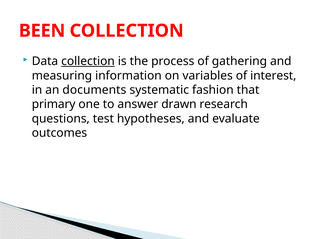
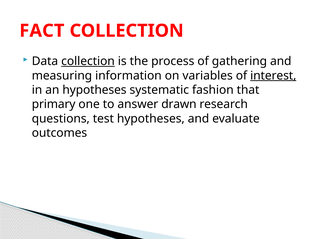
BEEN: BEEN -> FACT (42, 31)
interest underline: none -> present (273, 75)
an documents: documents -> hypotheses (94, 90)
